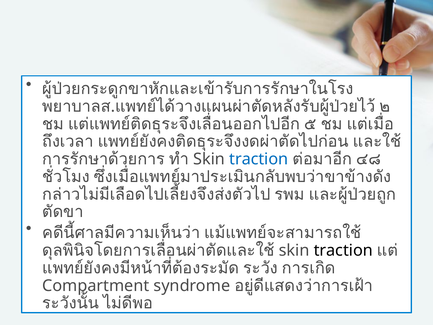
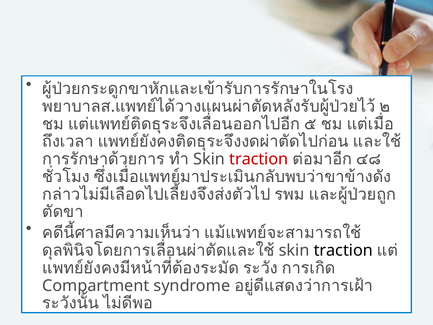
traction colour: blue -> red (259, 159)
